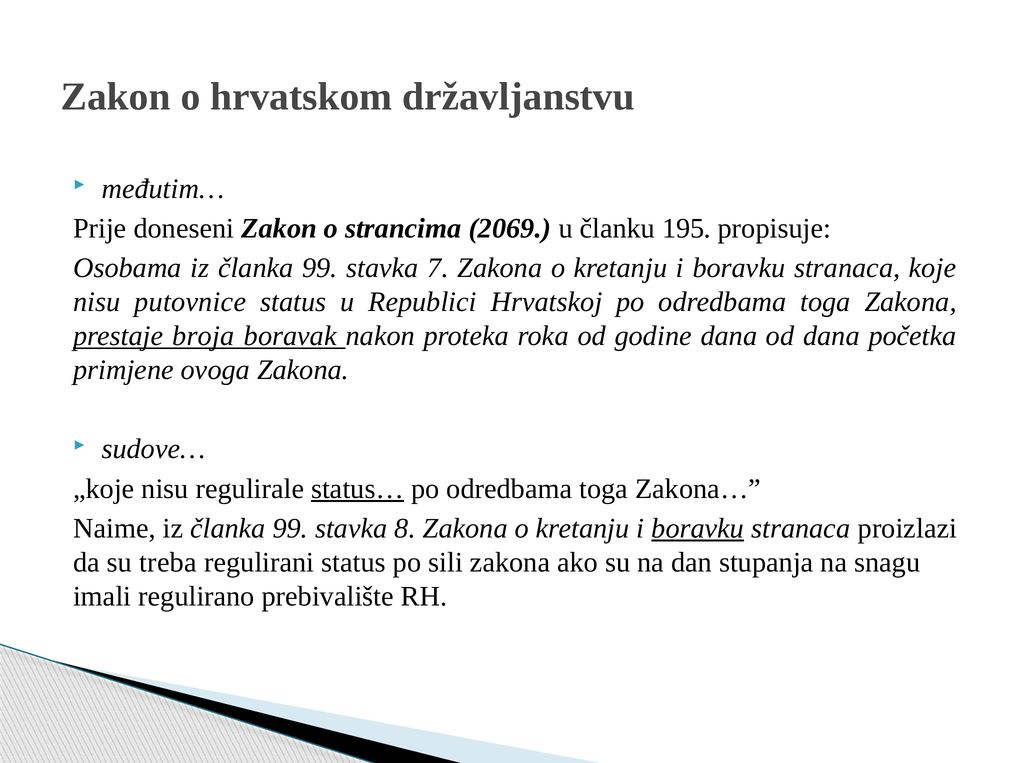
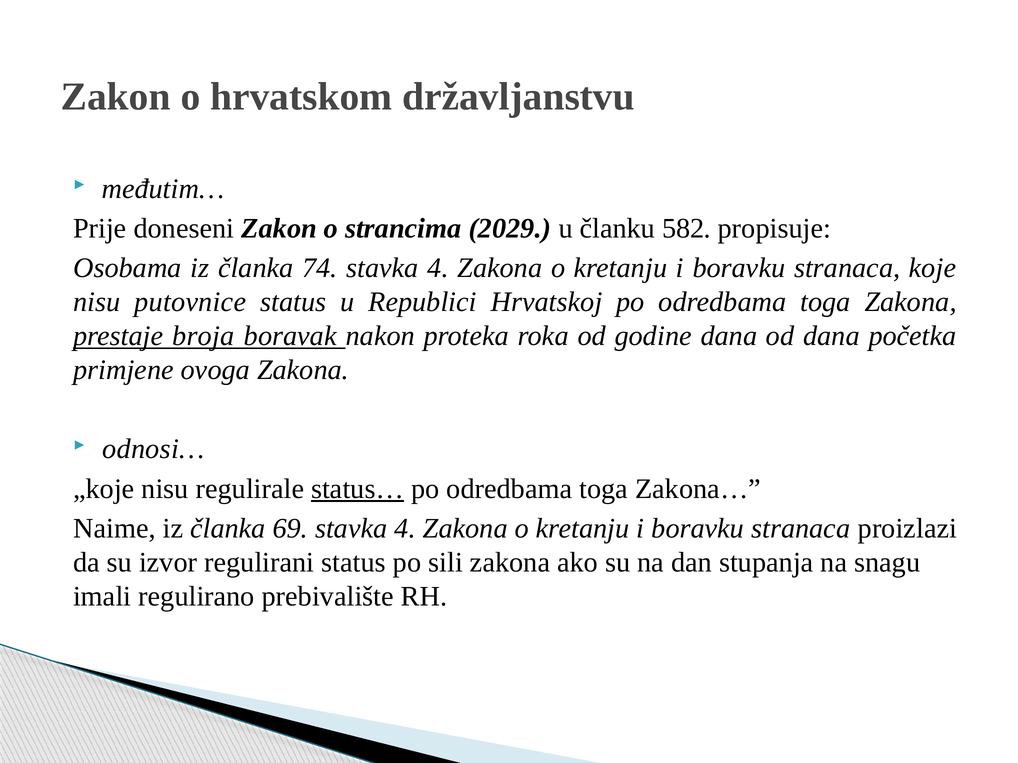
2069: 2069 -> 2029 (510, 229)
195: 195 -> 582 (687, 229)
Osobama iz članka 99: 99 -> 74 (320, 268)
7: 7 -> 4 (438, 268)
sudove…: sudove… -> odnosi… (153, 449)
Naime iz članka 99: 99 -> 69 (290, 529)
8: 8 -> 4 (405, 529)
boravku underline: present -> none (698, 529)
treba: treba -> izvor (168, 563)
